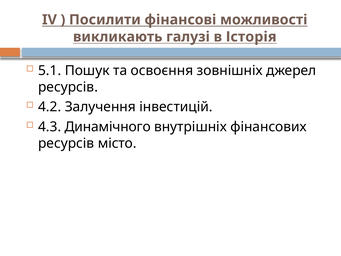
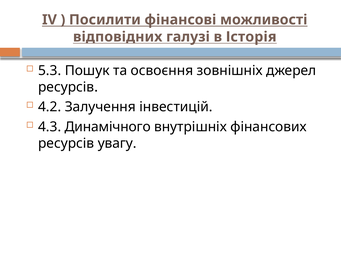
викликають: викликають -> відповідних (118, 37)
5.1: 5.1 -> 5.3 (50, 71)
місто: місто -> увагу (117, 143)
